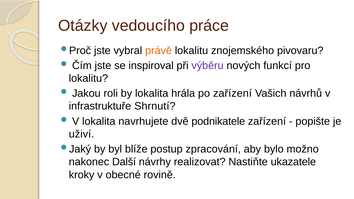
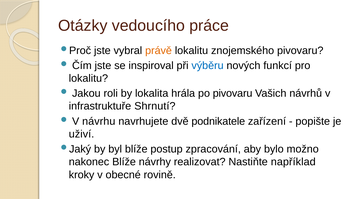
výběru colour: purple -> blue (208, 66)
po zařízení: zařízení -> pivovaru (233, 93)
V lokalita: lokalita -> návrhu (99, 121)
nakonec Další: Další -> Blíže (124, 162)
ukazatele: ukazatele -> například (293, 162)
